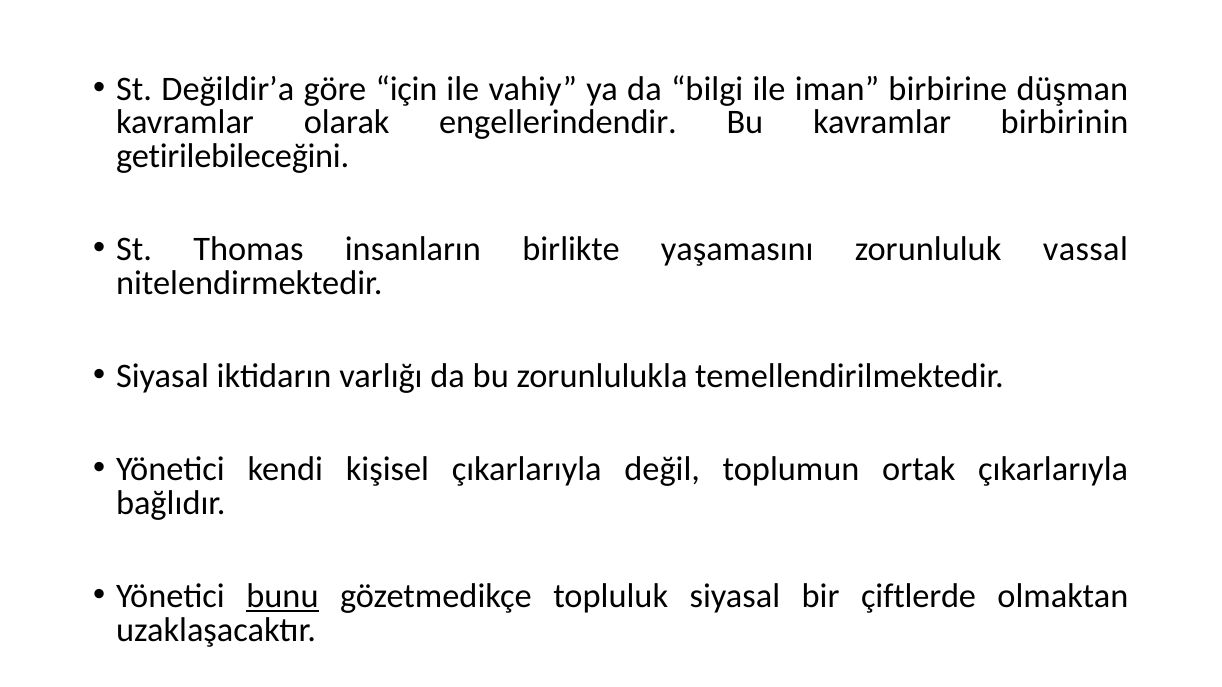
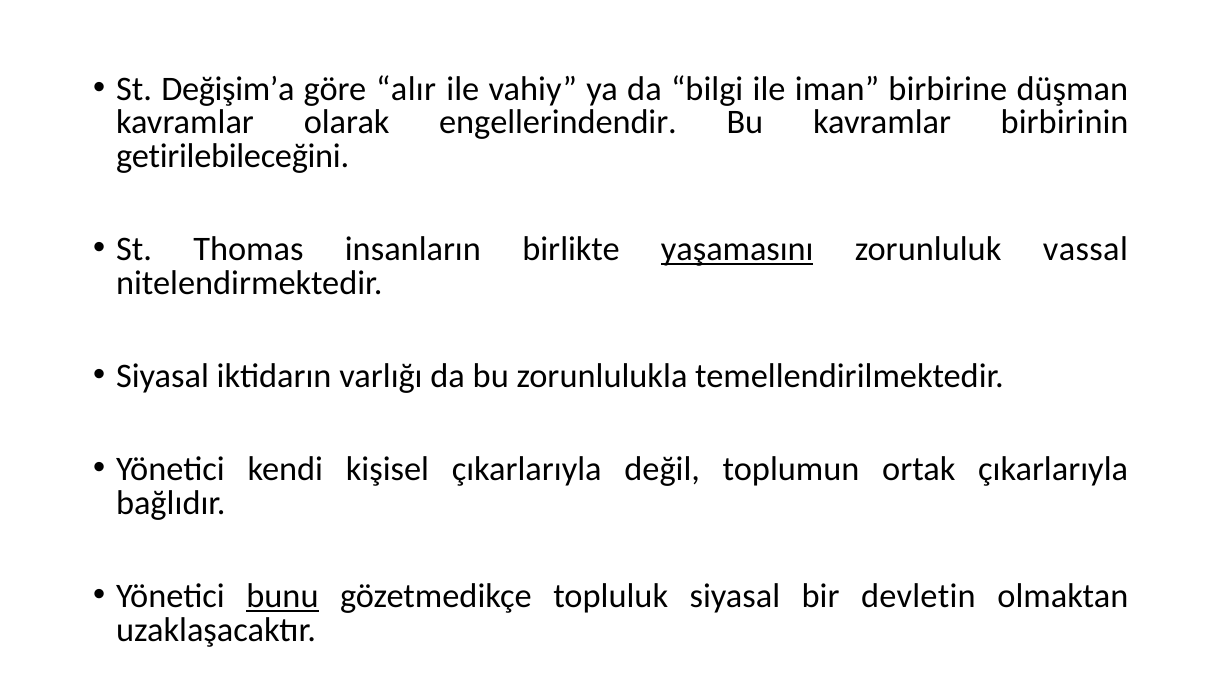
Değildir’a: Değildir’a -> Değişim’a (228, 89)
için: için -> alır (406, 89)
yaşamasını underline: none -> present (737, 249)
çiftlerde: çiftlerde -> devletin (918, 597)
